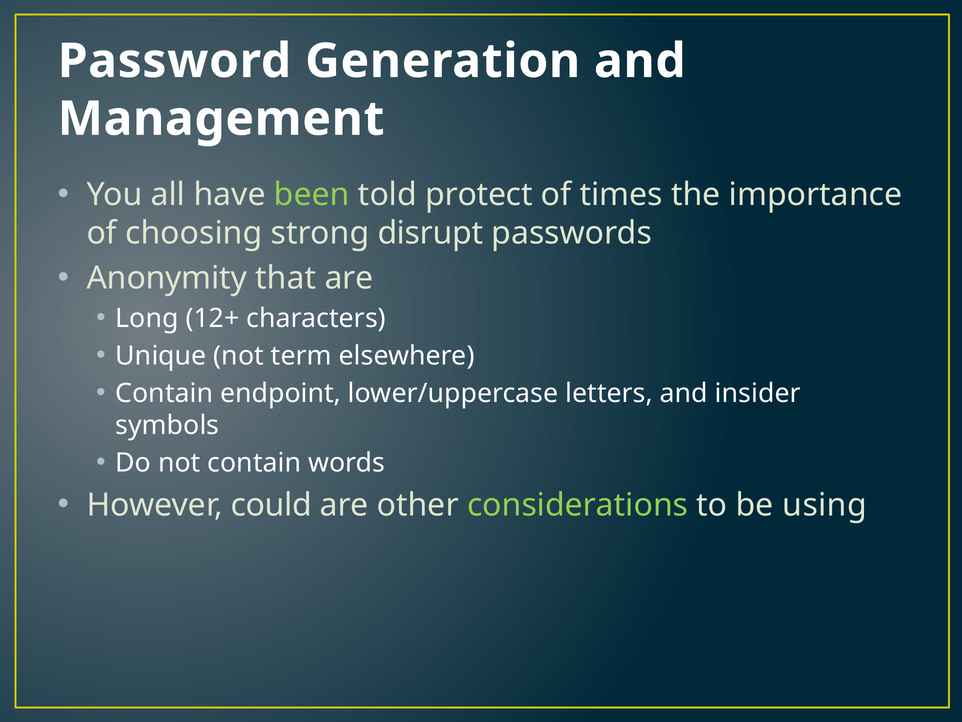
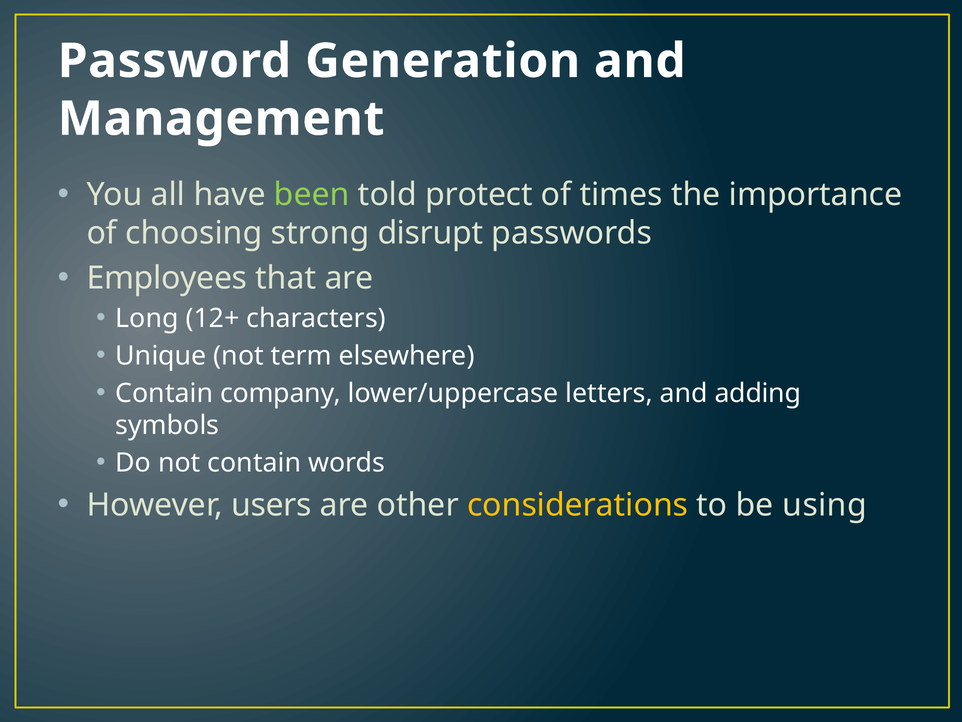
Anonymity: Anonymity -> Employees (167, 278)
endpoint: endpoint -> company (281, 393)
insider: insider -> adding (758, 393)
could: could -> users (271, 505)
considerations colour: light green -> yellow (578, 505)
